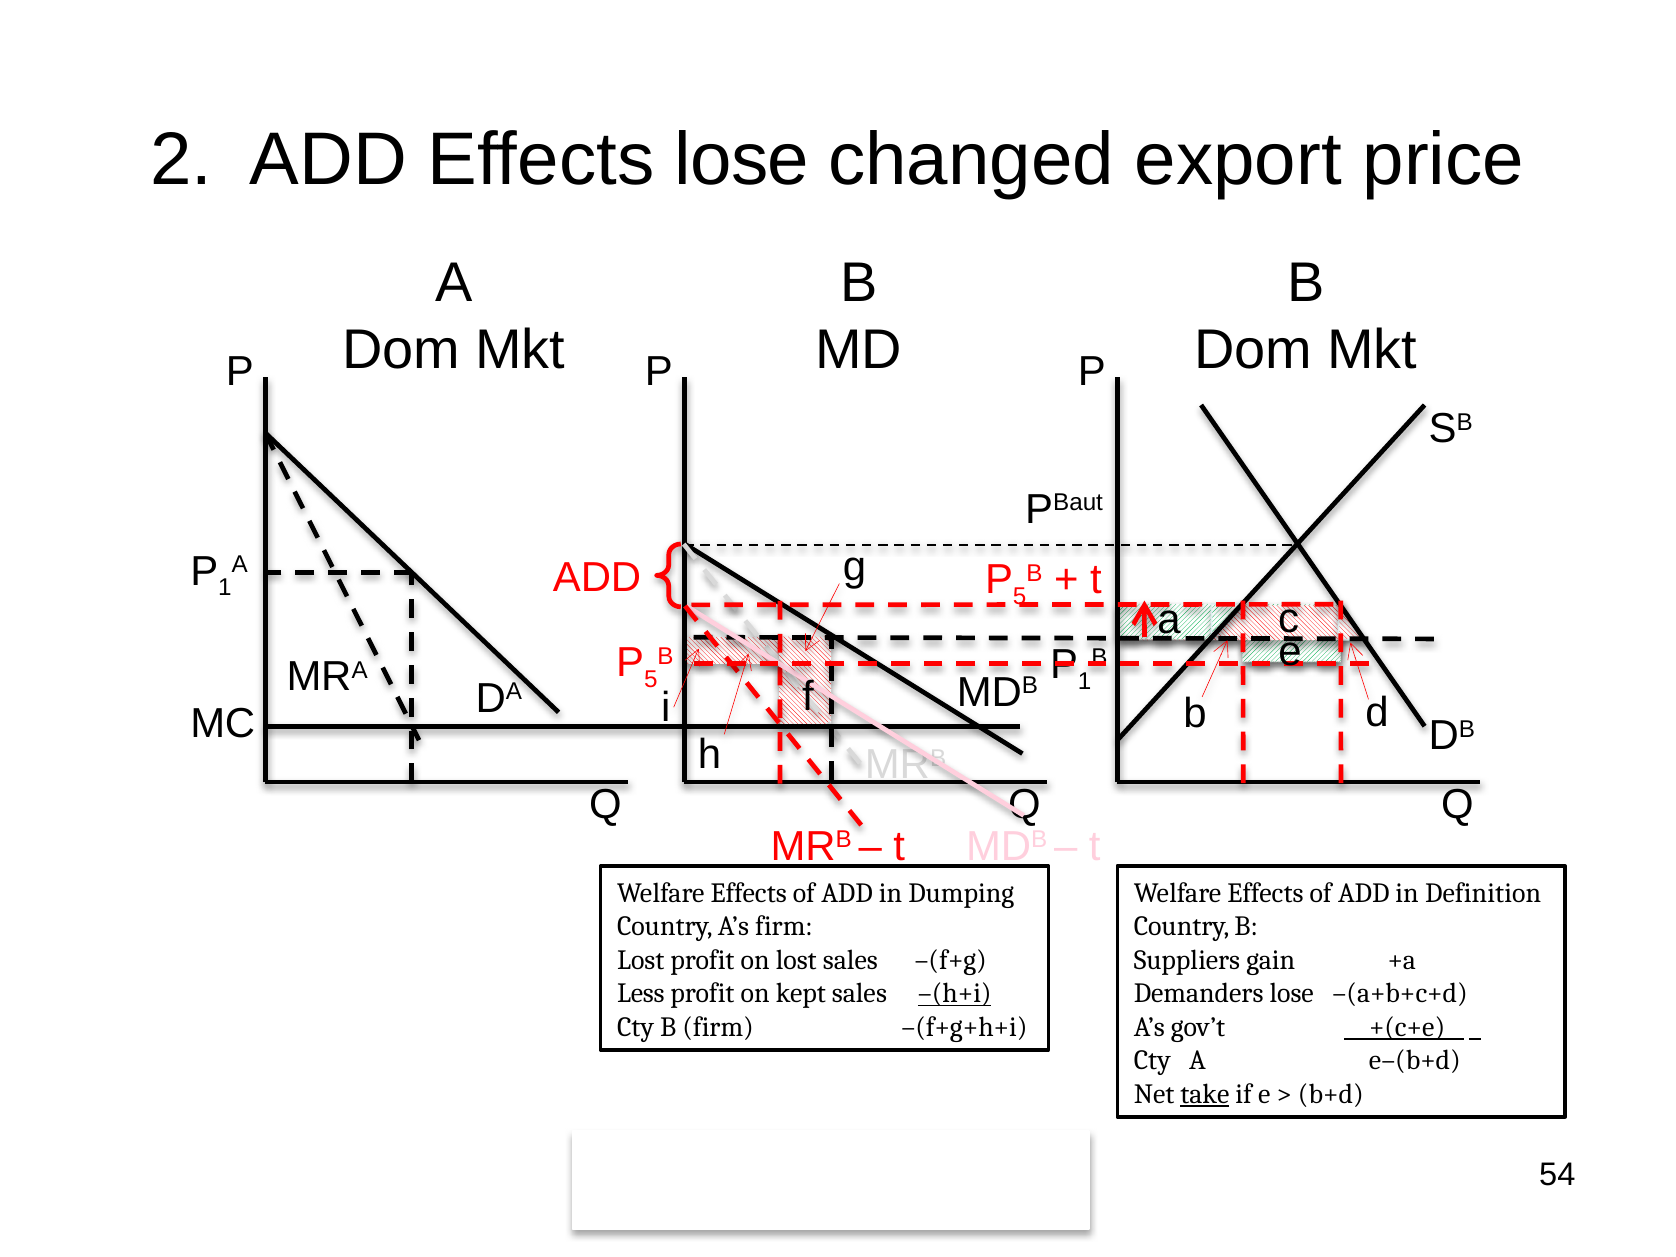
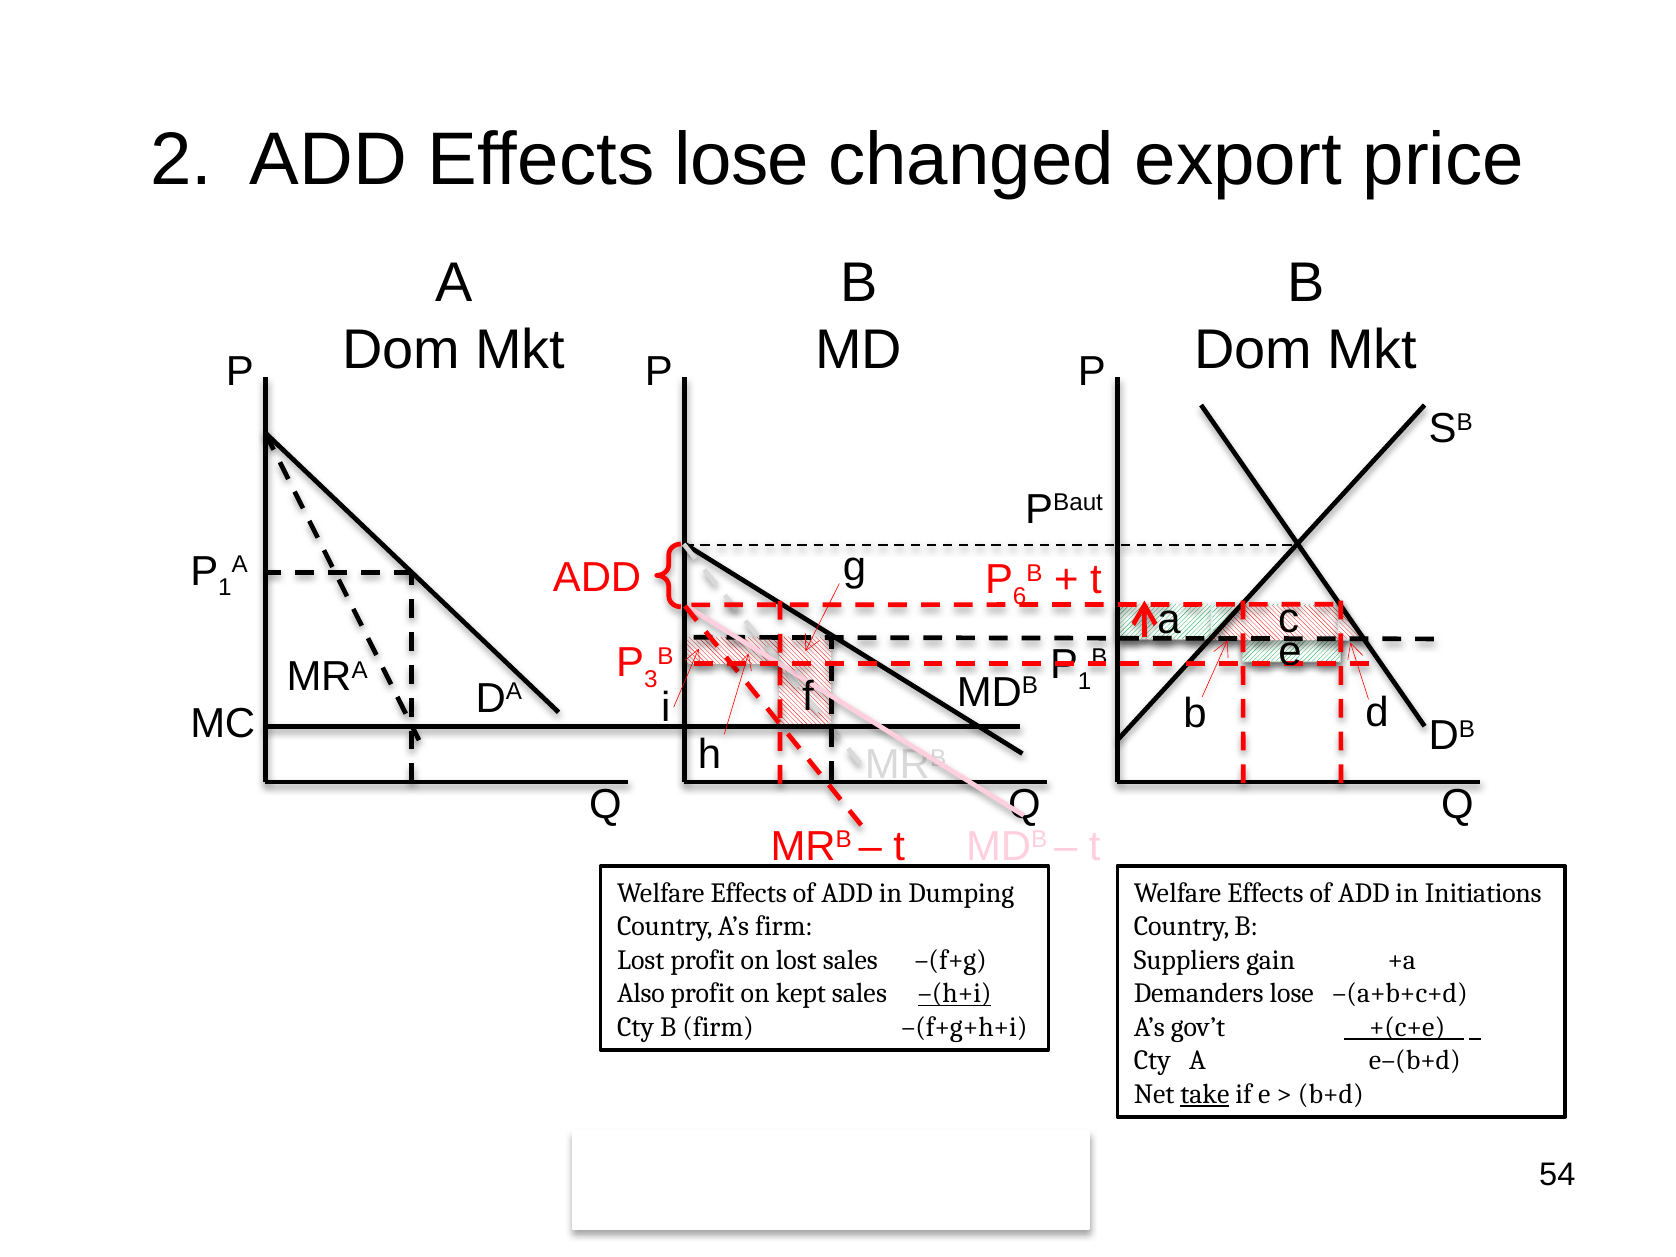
5: 5 -> 6 (1020, 596)
5: 5 -> 3 (651, 679)
Definition: Definition -> Initiations (1483, 893)
Less: Less -> Also (641, 993)
